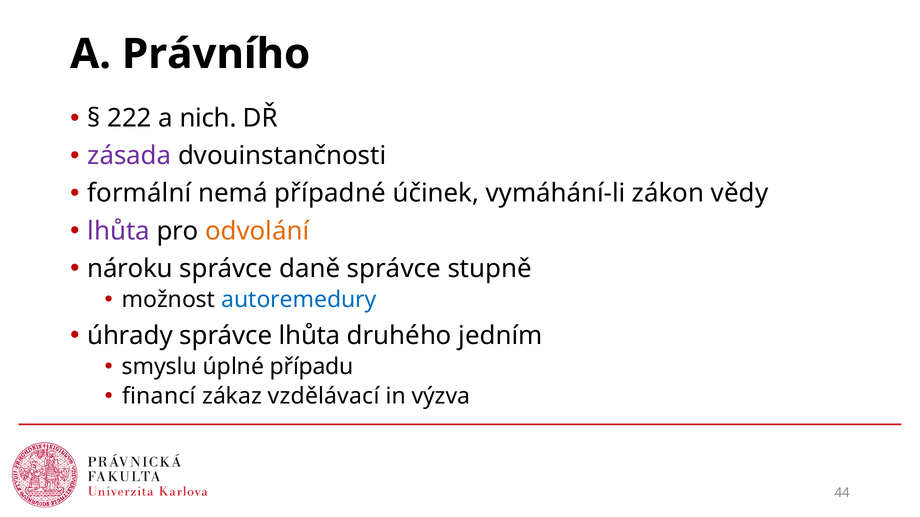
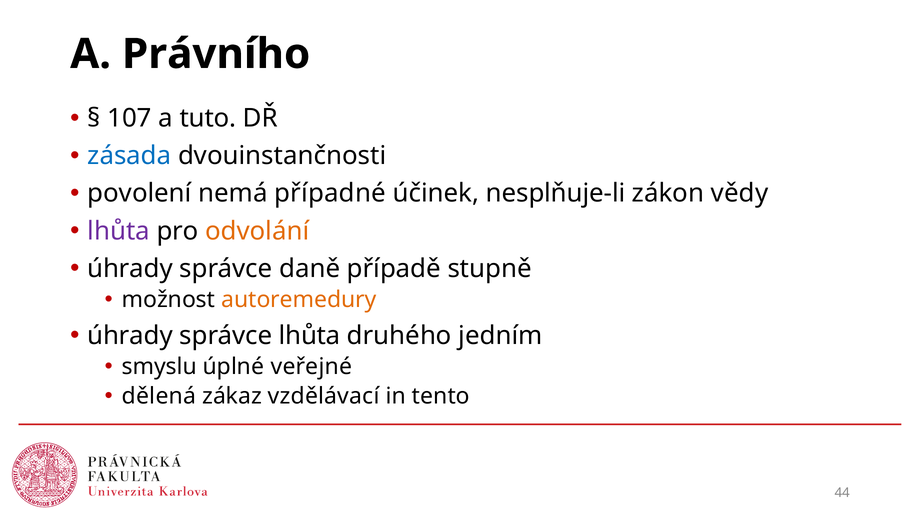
222: 222 -> 107 (129, 119)
nich: nich -> tuto (208, 119)
zásada colour: purple -> blue (129, 156)
formální: formální -> povolení (140, 194)
vymáhání-li: vymáhání-li -> nesplňuje-li (556, 194)
nároku: nároku -> úhrady (130, 269)
daně správce: správce -> případě (394, 269)
autoremedury colour: blue -> orange (299, 300)
případu: případu -> veřejné (311, 367)
financí: financí -> dělená (159, 397)
výzva: výzva -> tento (441, 397)
